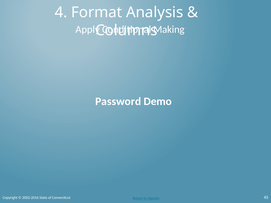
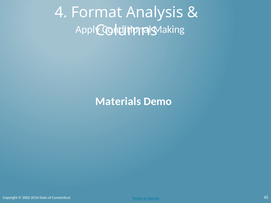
Password: Password -> Materials (118, 102)
